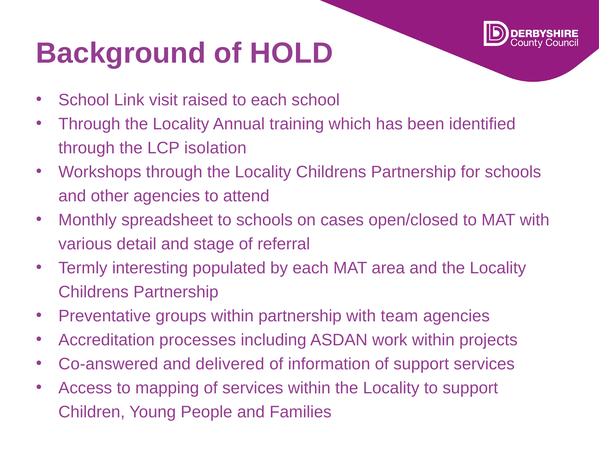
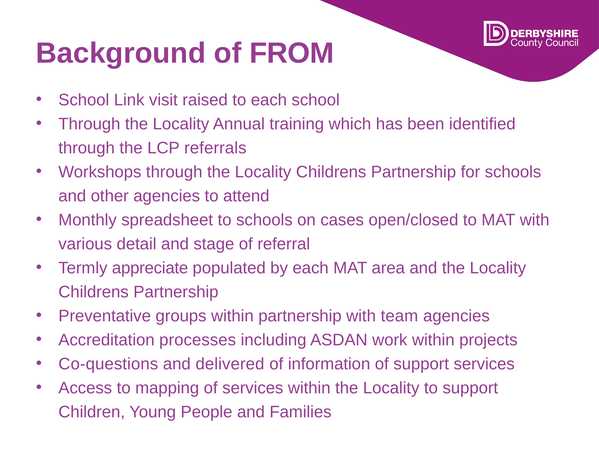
HOLD: HOLD -> FROM (292, 53)
isolation: isolation -> referrals (215, 148)
interesting: interesting -> appreciate (150, 268)
Co-answered: Co-answered -> Co-questions (108, 363)
